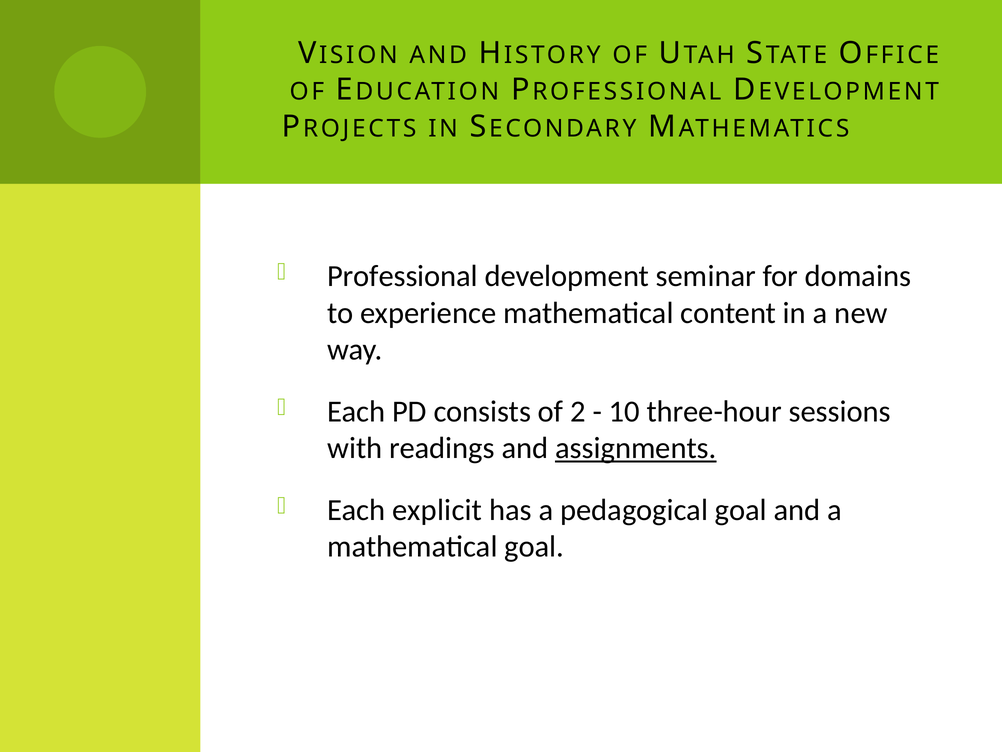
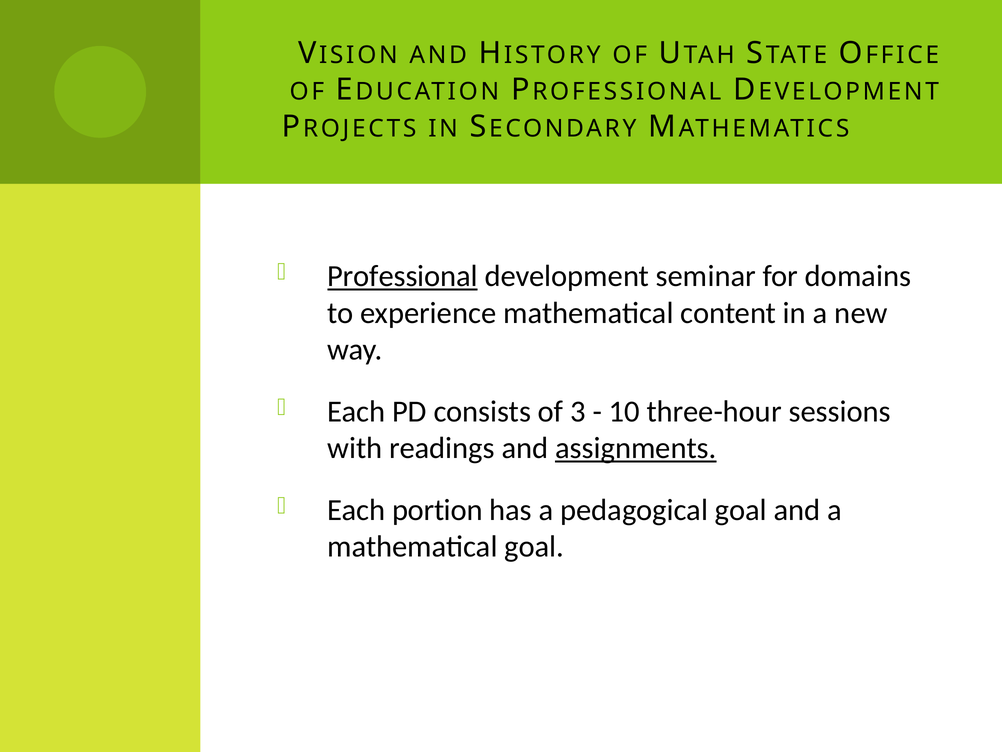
Professional underline: none -> present (403, 276)
2: 2 -> 3 (578, 411)
explicit: explicit -> portion (437, 510)
